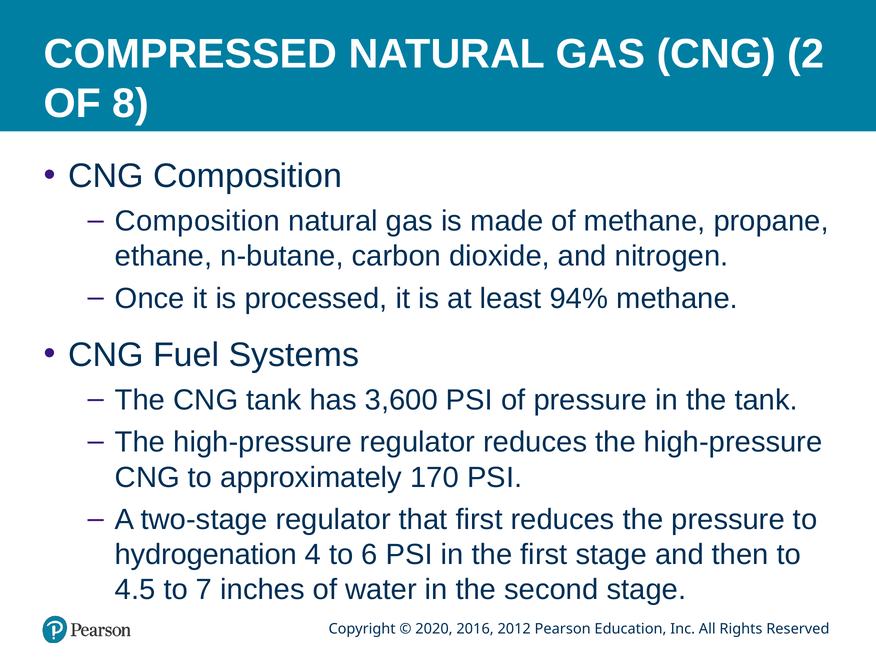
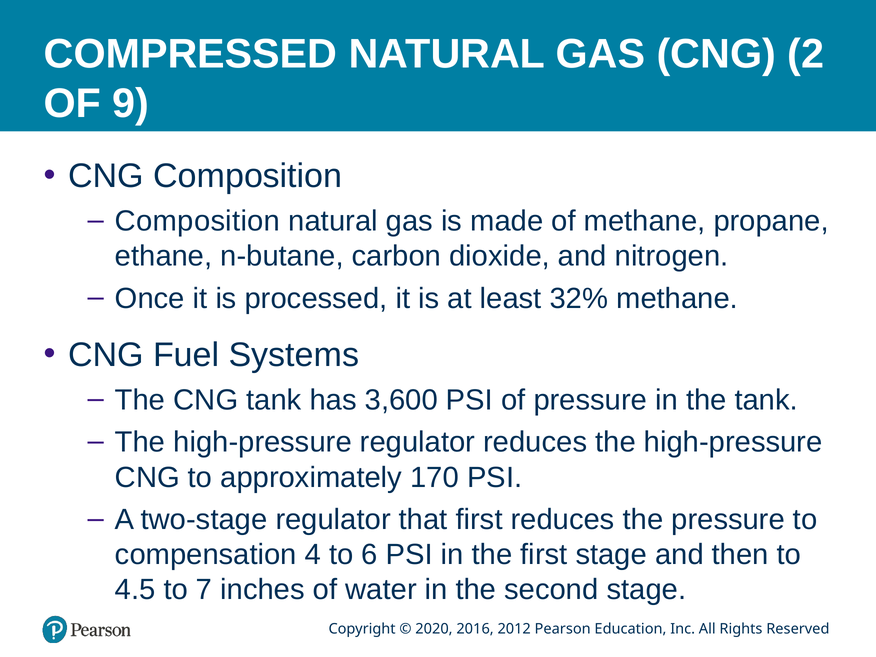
8: 8 -> 9 (131, 104)
94%: 94% -> 32% (579, 298)
hydrogenation: hydrogenation -> compensation (206, 555)
